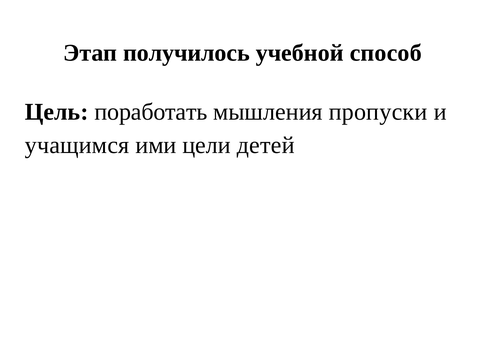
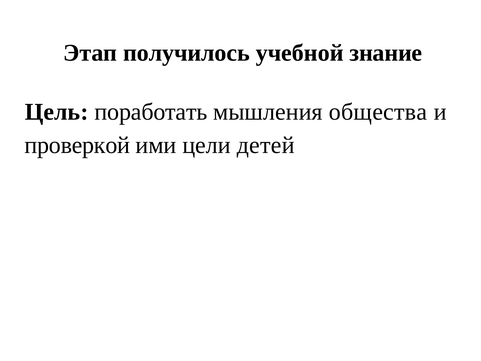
способ: способ -> знание (386, 53)
пропуски: пропуски -> общества (378, 112)
учащимся: учащимся -> проверкой (77, 145)
